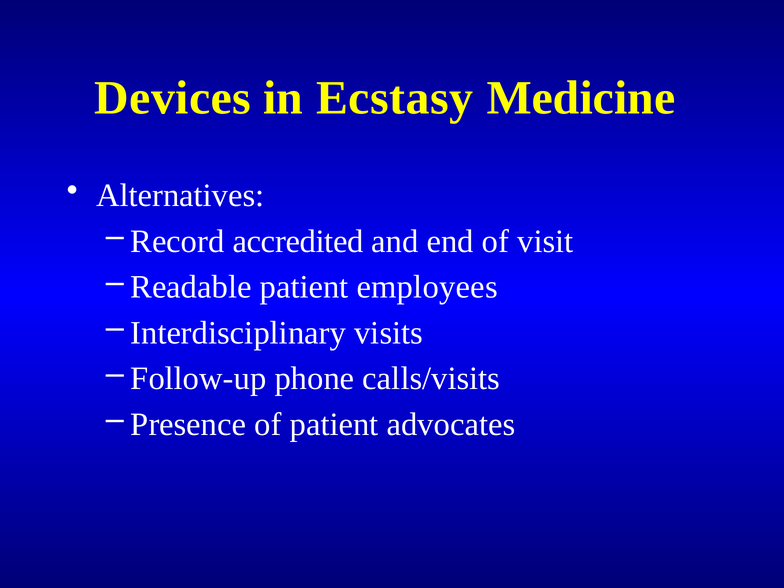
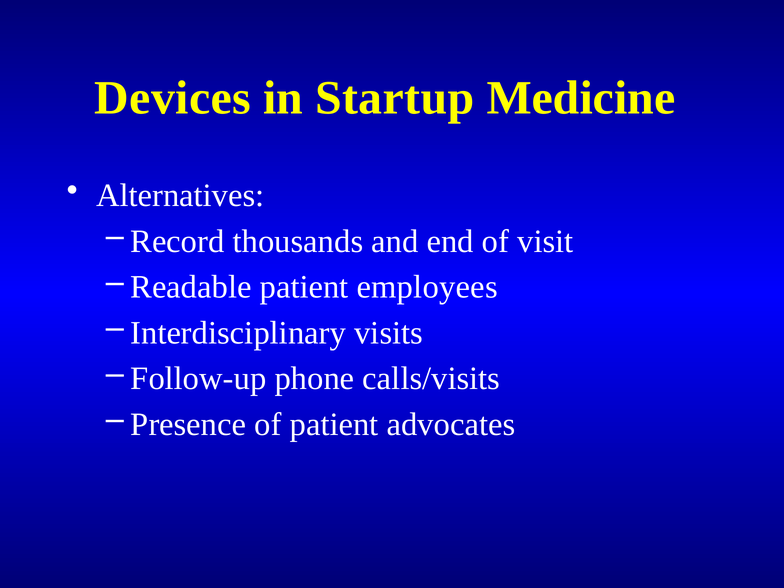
Ecstasy: Ecstasy -> Startup (395, 98)
accredited: accredited -> thousands (298, 241)
